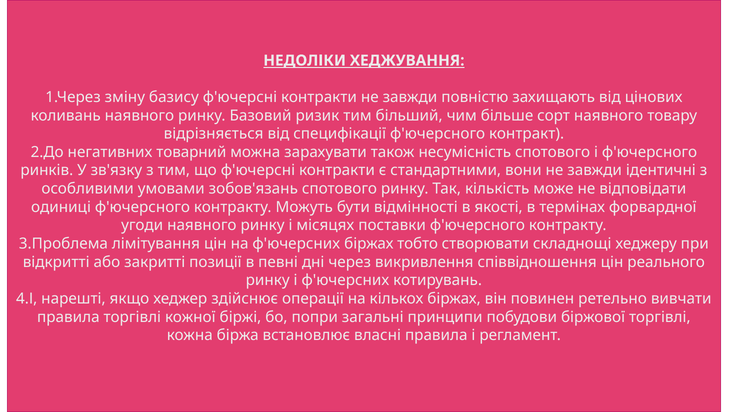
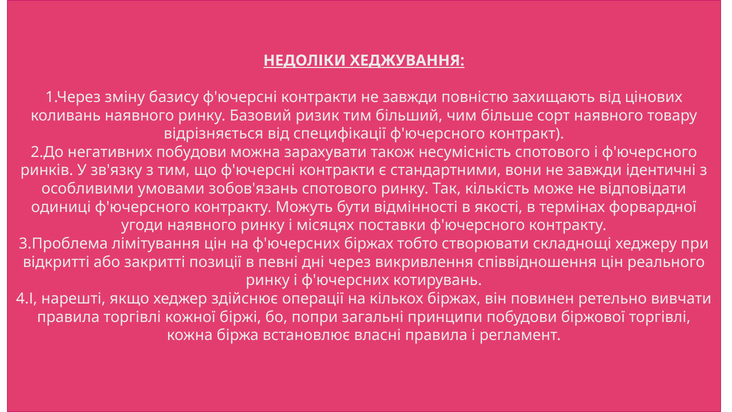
негативних товарний: товарний -> побудови (191, 152)
